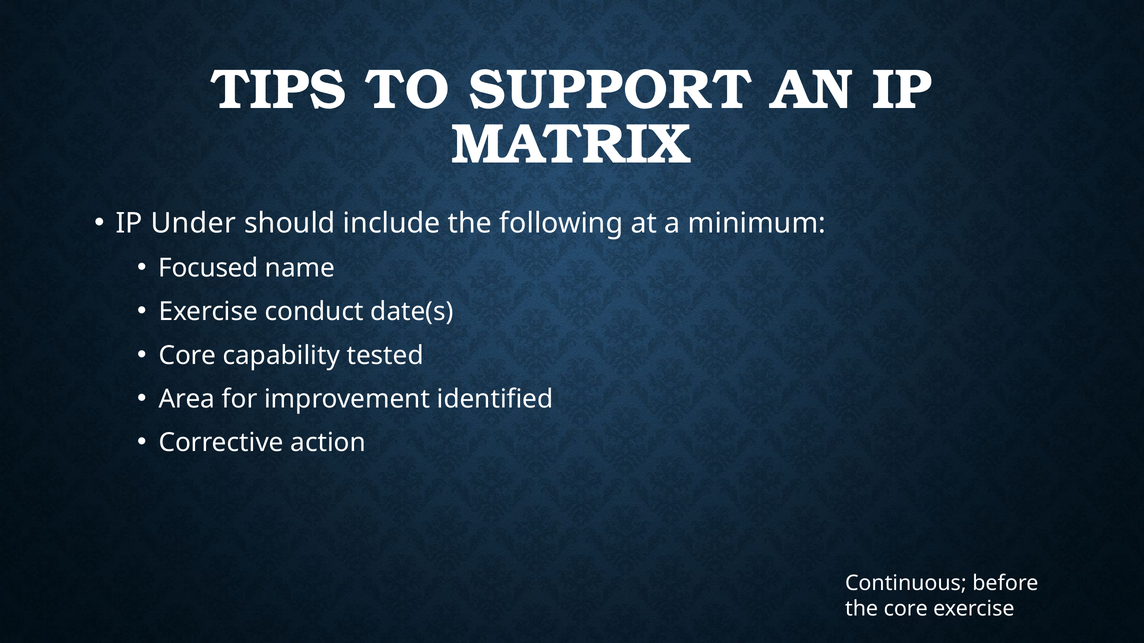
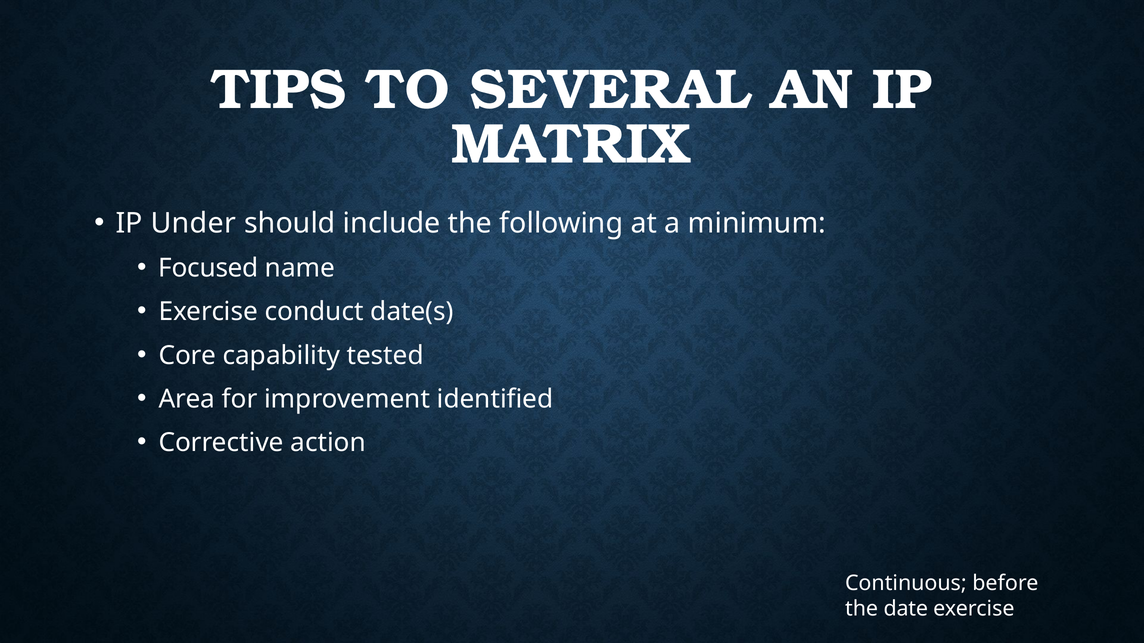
SUPPORT: SUPPORT -> SEVERAL (610, 90)
the core: core -> date (906, 609)
